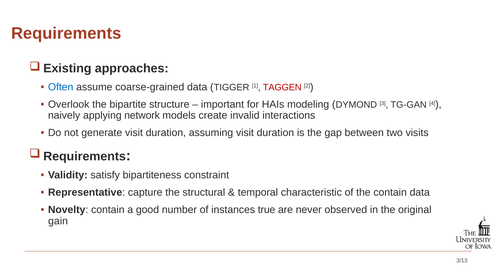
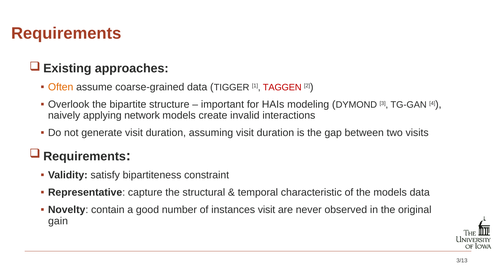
Often colour: blue -> orange (61, 87)
the contain: contain -> models (390, 193)
instances true: true -> visit (267, 210)
